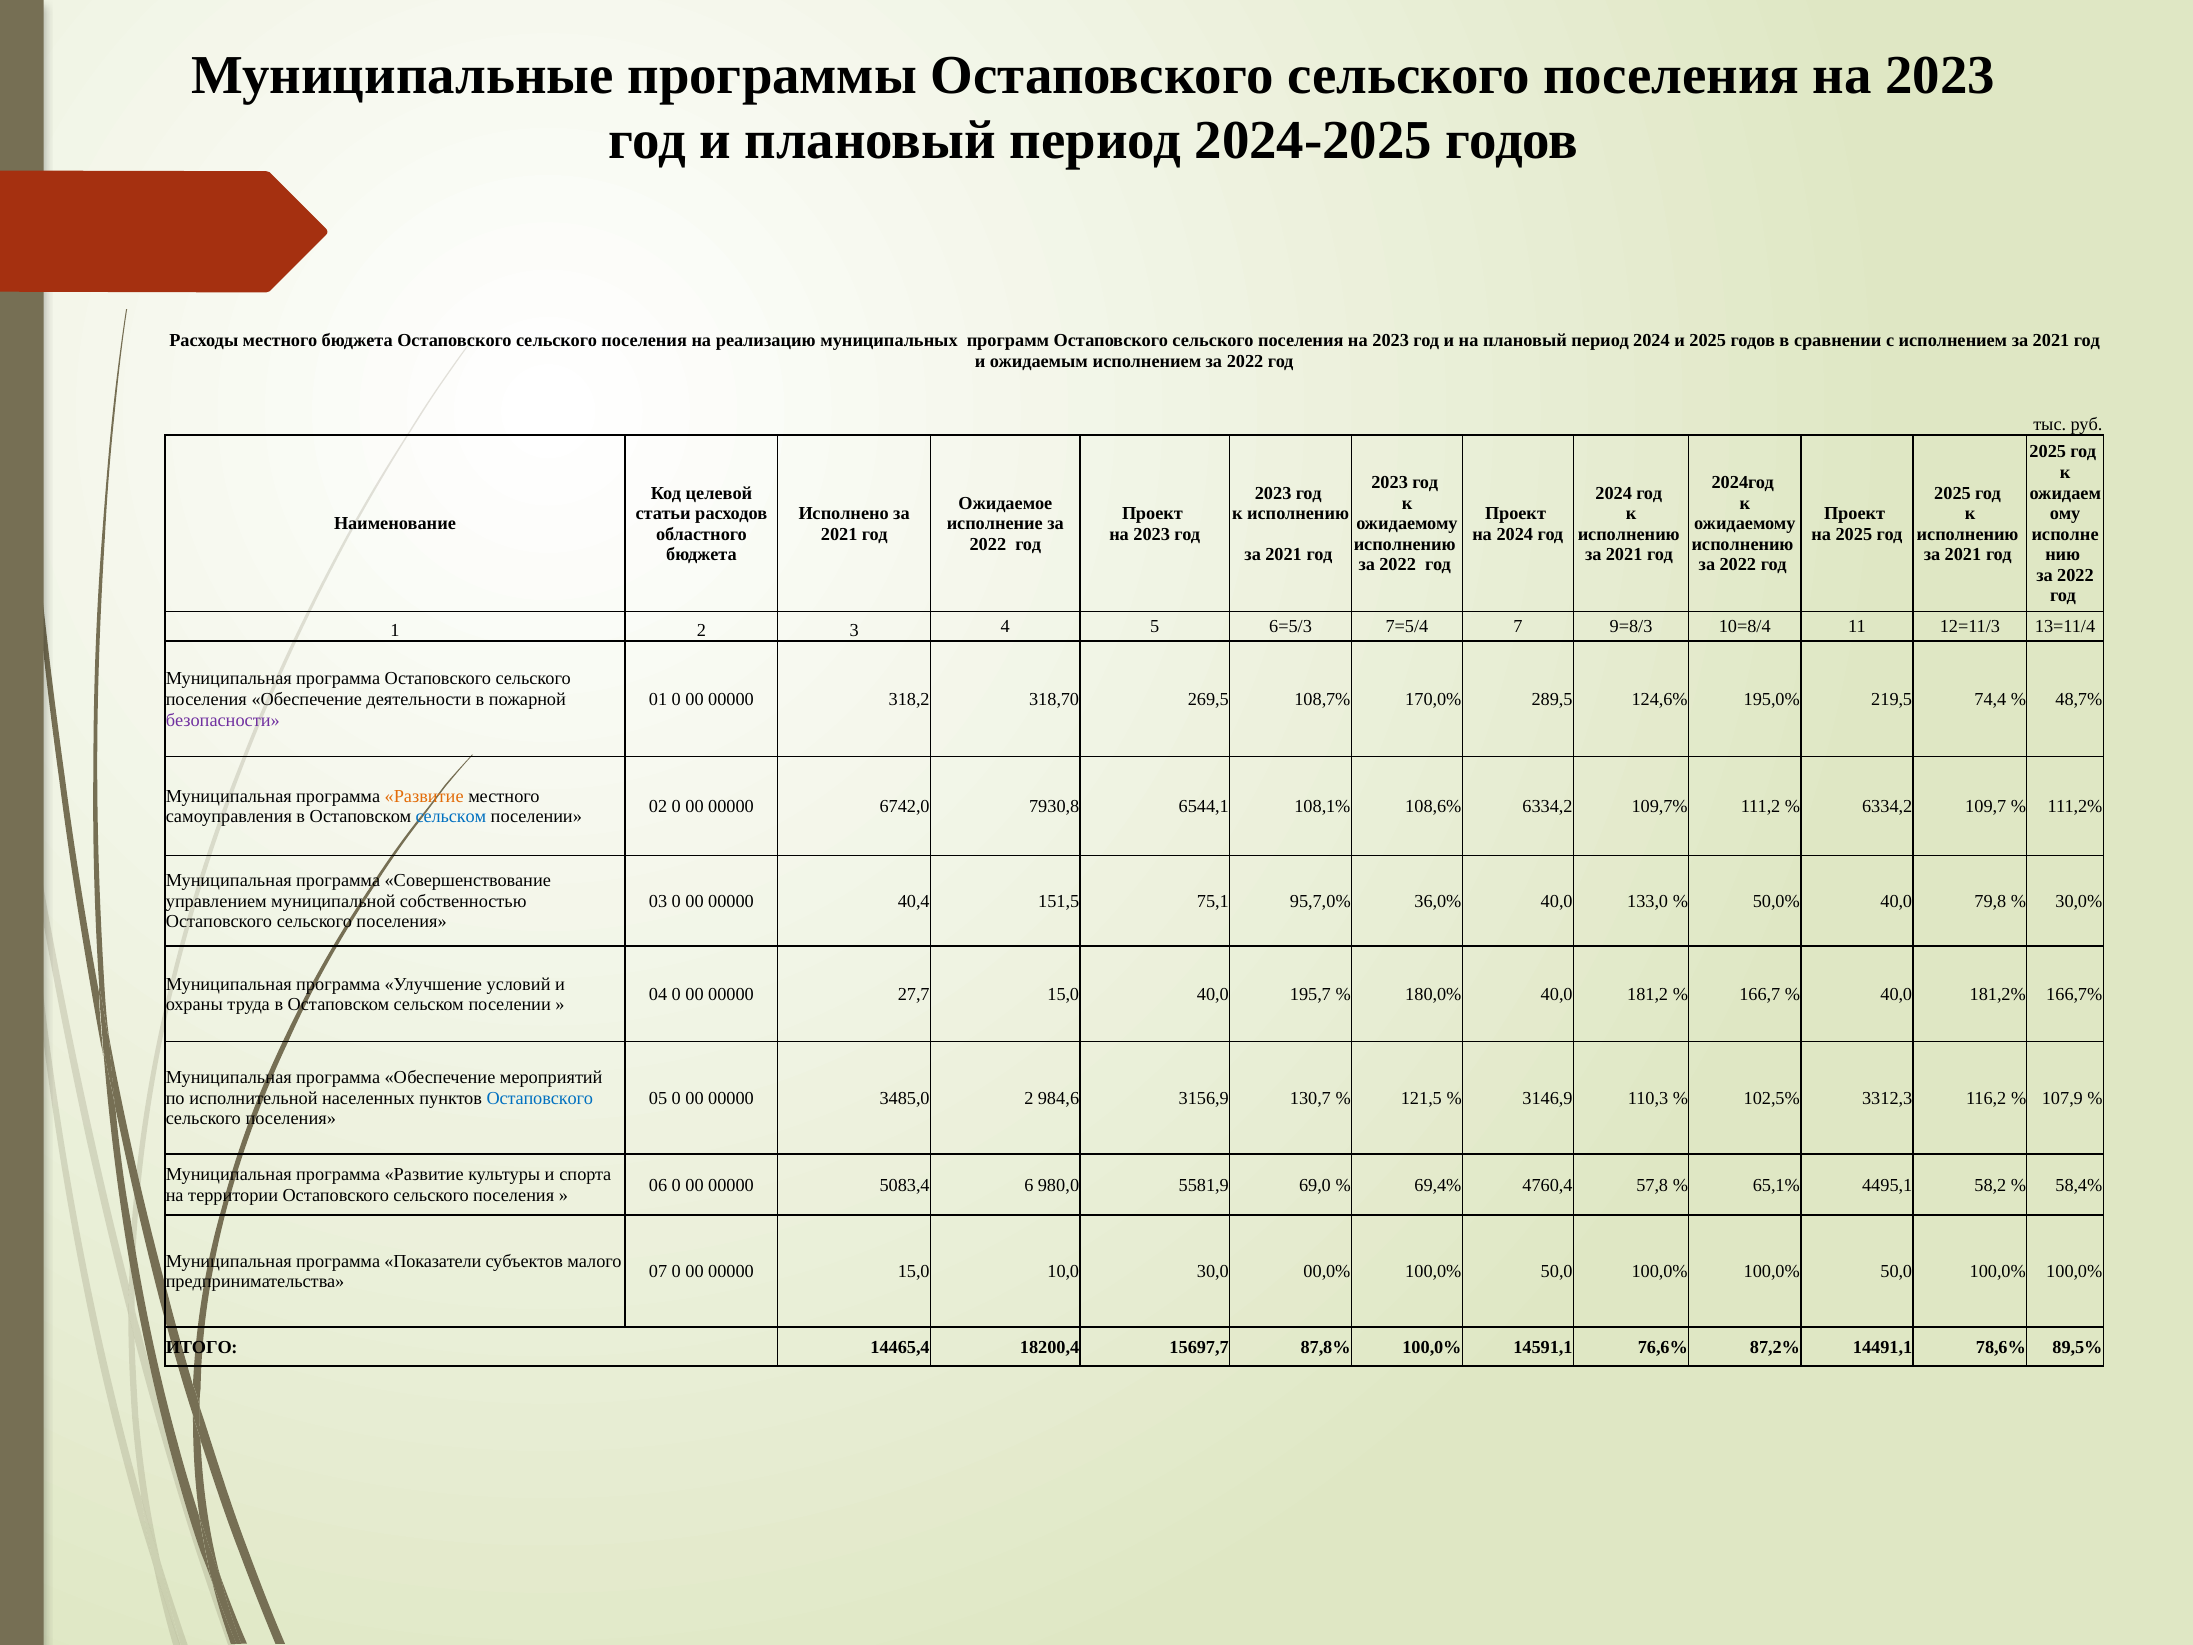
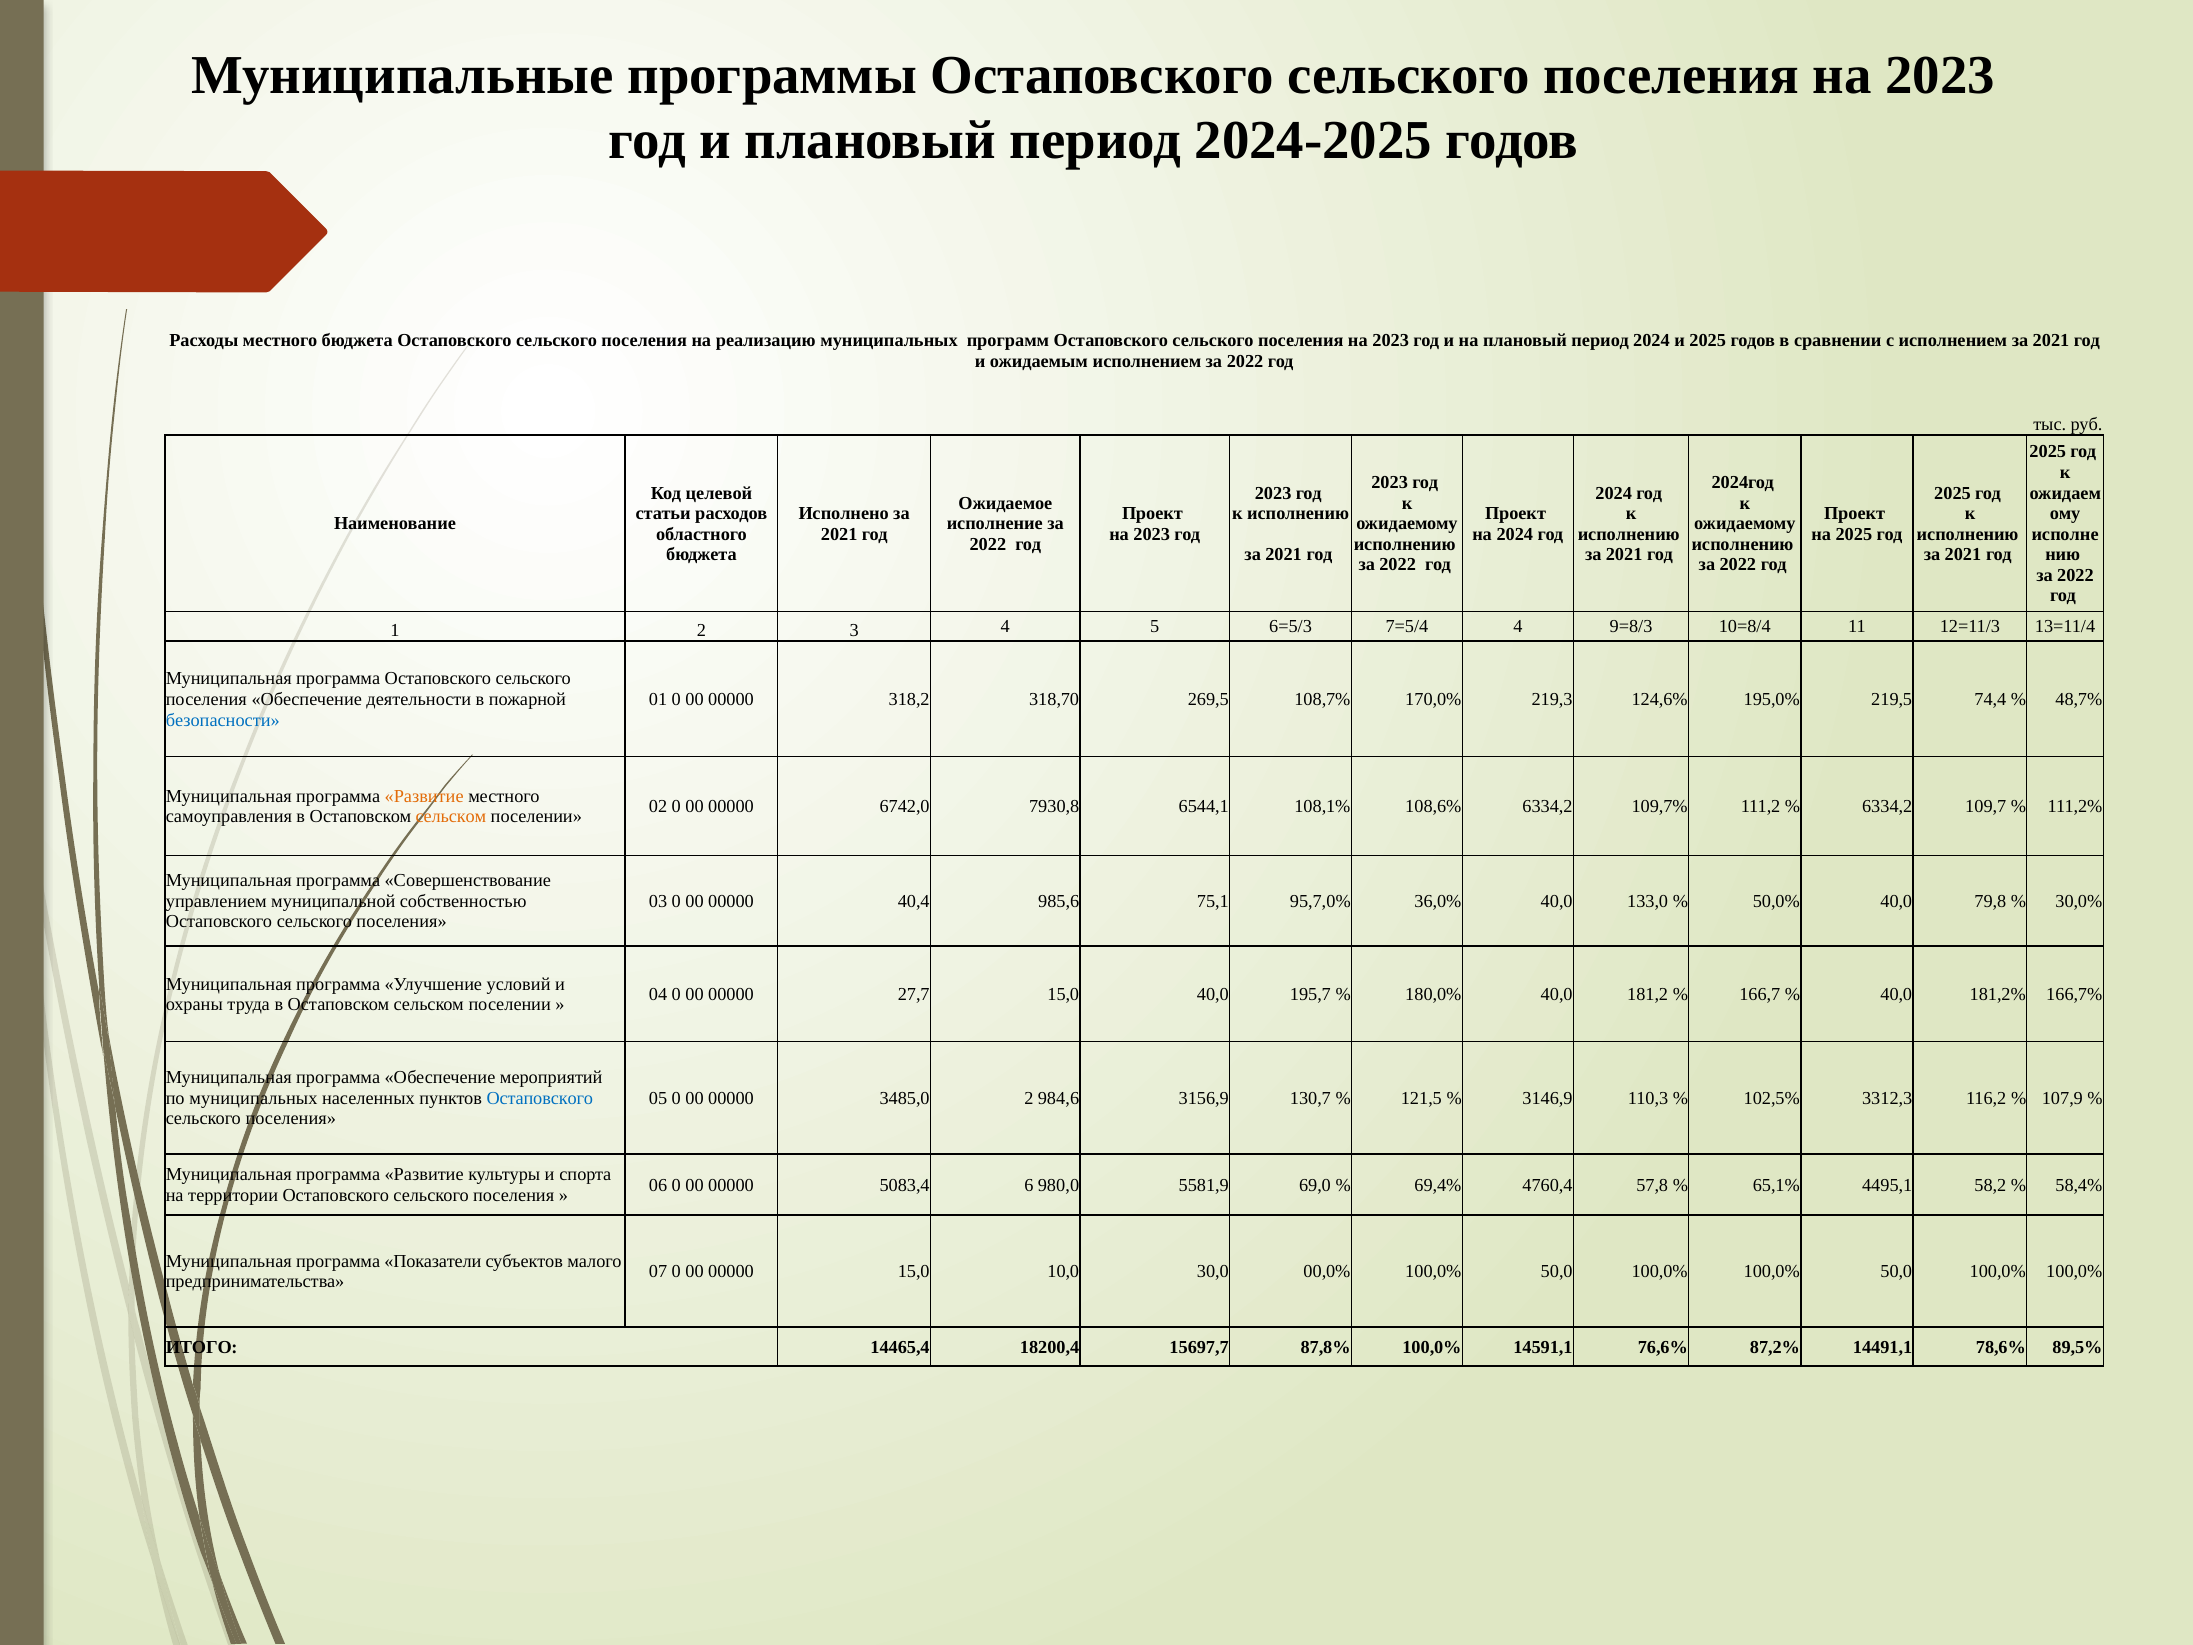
7=5/4 7: 7 -> 4 (1518, 627)
289,5: 289,5 -> 219,3 (1552, 699)
безопасности colour: purple -> blue (223, 720)
сельском colour: blue -> orange (451, 817)
151,5: 151,5 -> 985,6 (1059, 901)
по исполнительной: исполнительной -> муниципальных (253, 1098)
